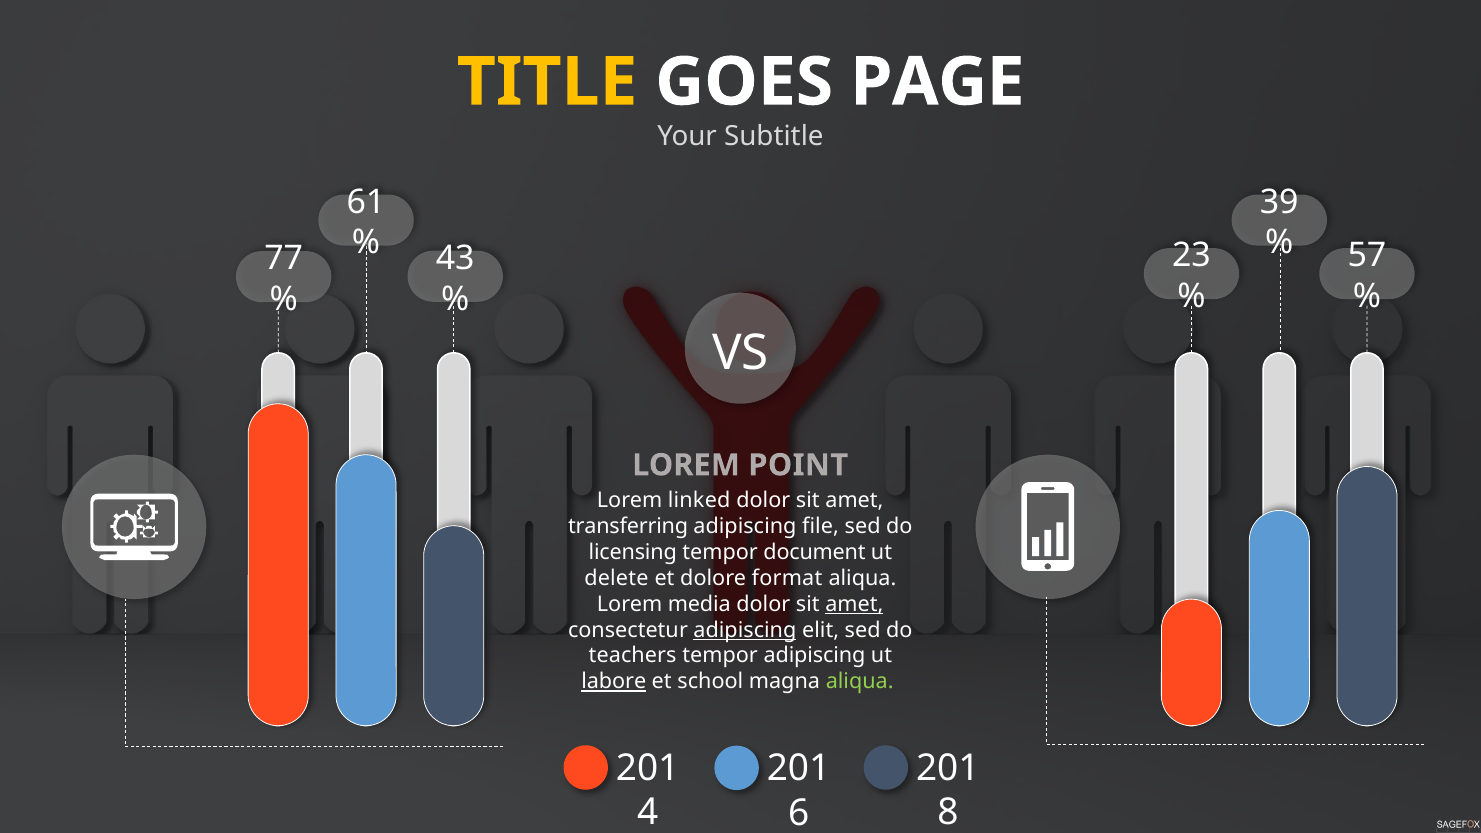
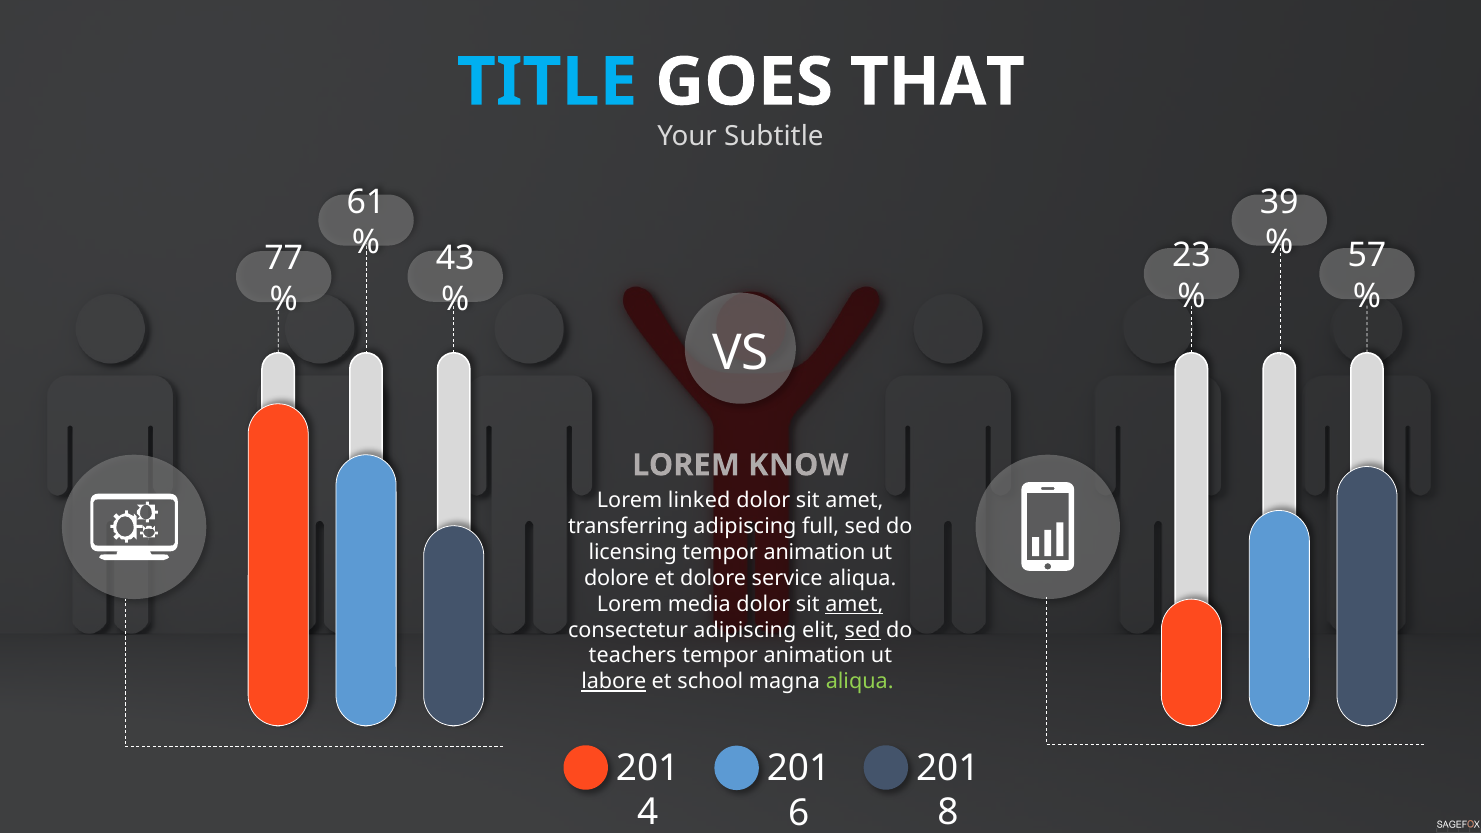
TITLE colour: yellow -> light blue (547, 82)
PAGE: PAGE -> THAT (937, 82)
POINT: POINT -> KNOW (798, 465)
file: file -> full (821, 526)
document: document -> animation (814, 552)
delete: delete -> dolore (617, 578)
format: format -> service (787, 578)
adipiscing underline: present -> none (745, 630)
sed underline: none -> present (863, 630)
adipiscing: adipiscing -> animation (814, 656)
